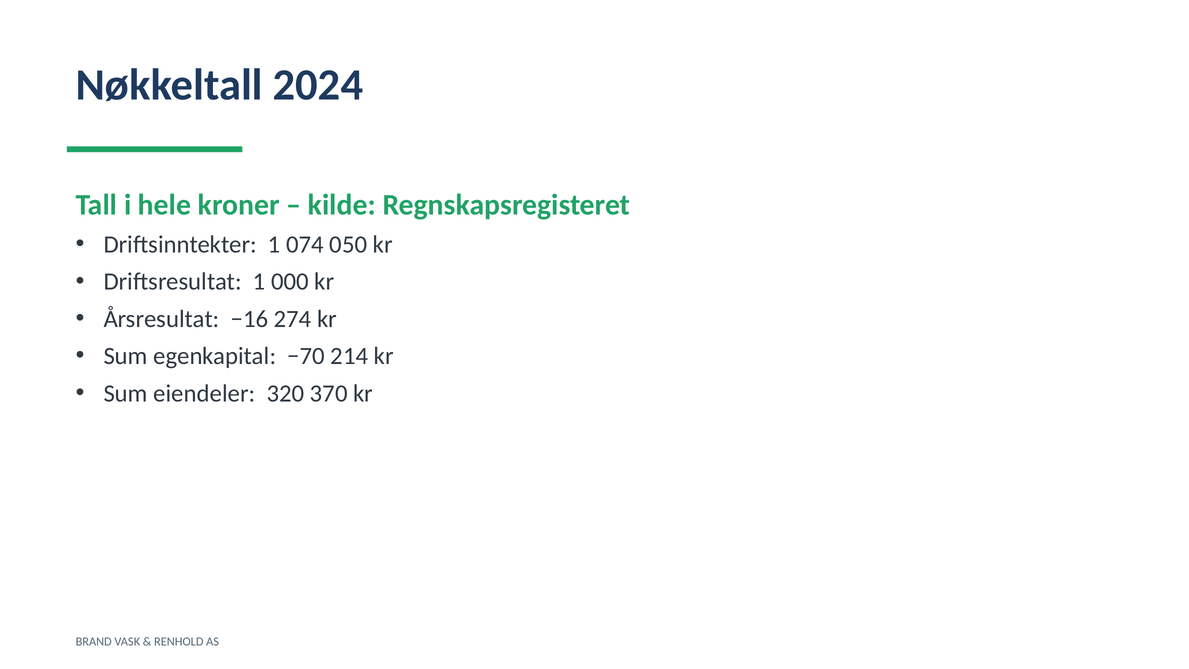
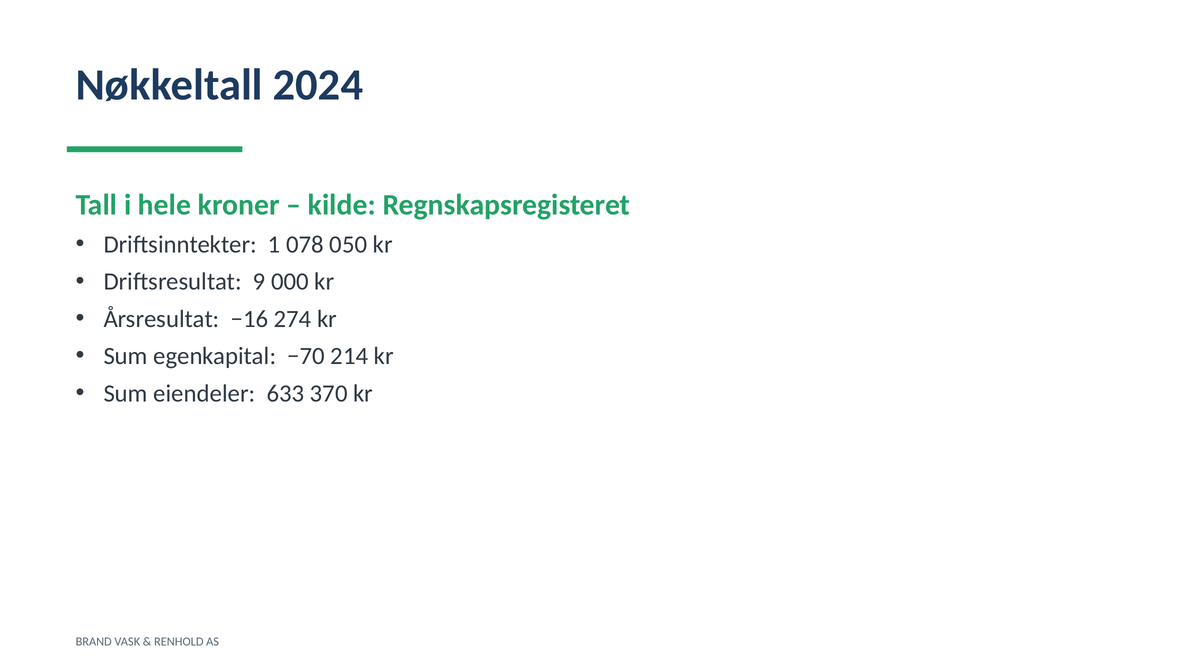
074: 074 -> 078 (305, 244)
Driftsresultat 1: 1 -> 9 (259, 282)
320: 320 -> 633 (285, 393)
